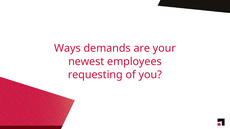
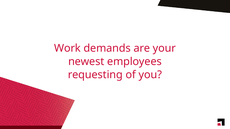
Ways: Ways -> Work (67, 48)
